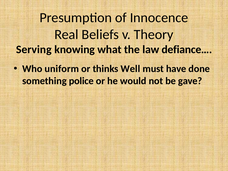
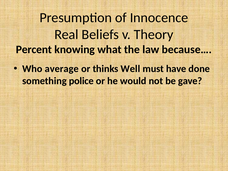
Serving: Serving -> Percent (34, 49)
defiance…: defiance… -> because… (187, 49)
uniform: uniform -> average (62, 69)
